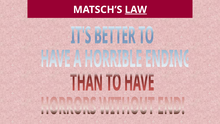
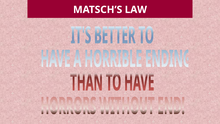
LAW underline: present -> none (136, 10)
